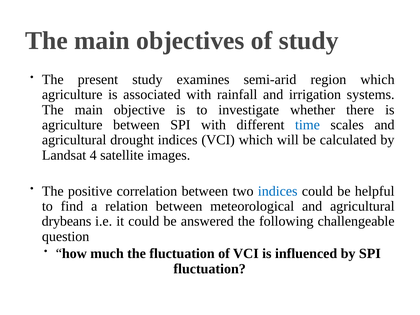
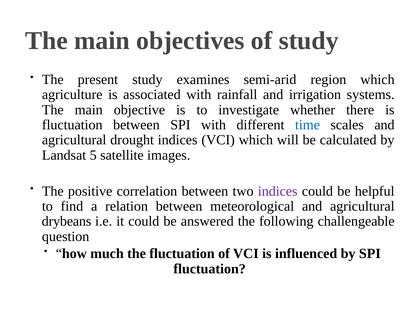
agriculture: agriculture -> fluctuation (72, 125)
4: 4 -> 5 (93, 155)
indices colour: blue -> purple (278, 191)
